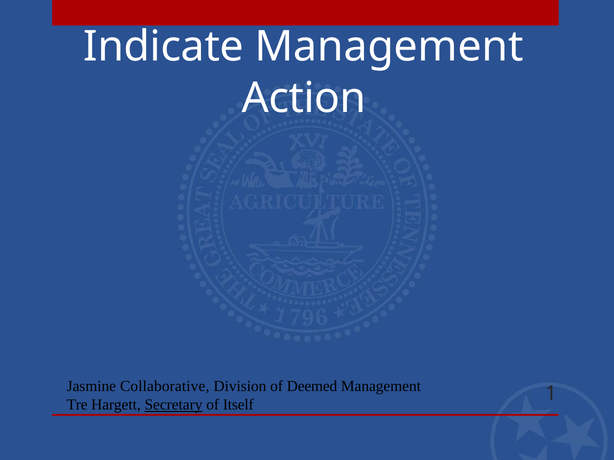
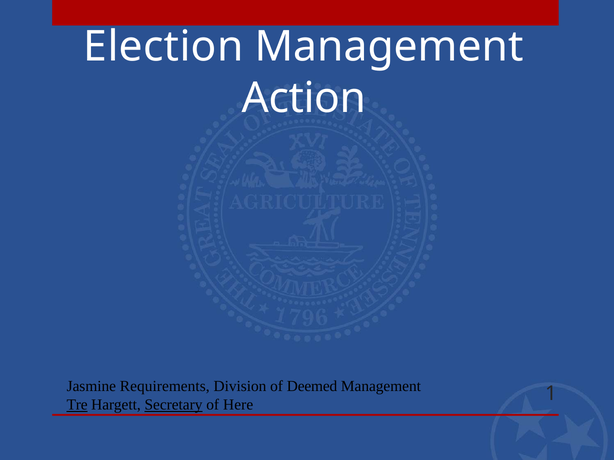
Indicate: Indicate -> Election (163, 47)
Collaborative: Collaborative -> Requirements (165, 387)
Tre underline: none -> present (77, 405)
Itself: Itself -> Here (238, 405)
